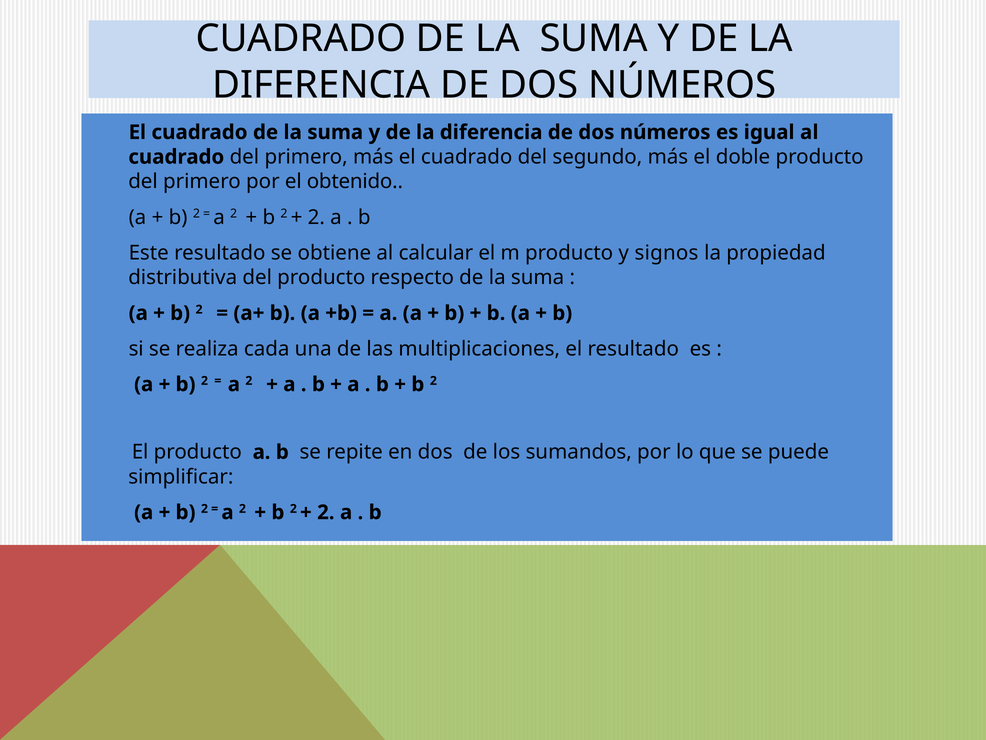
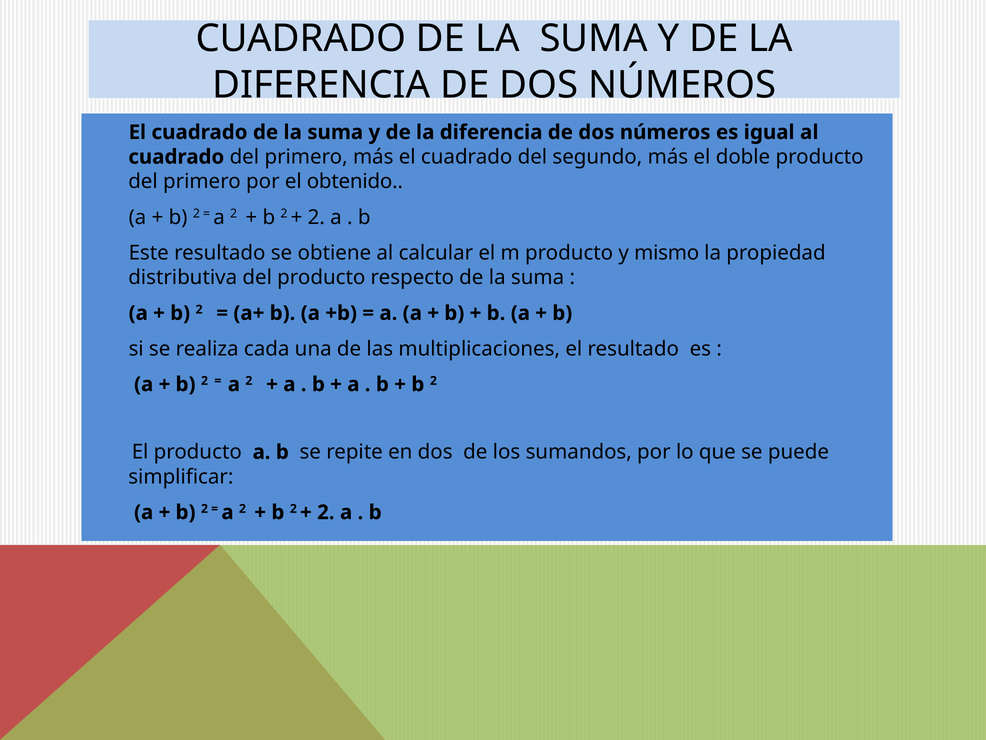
signos: signos -> mismo (667, 253)
